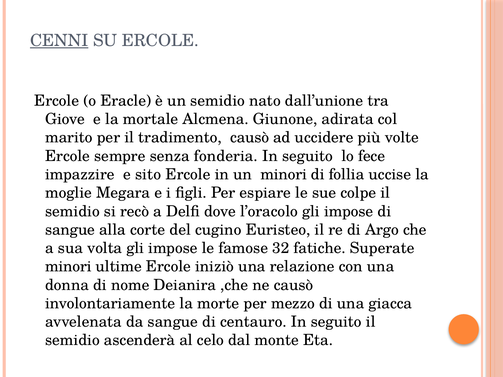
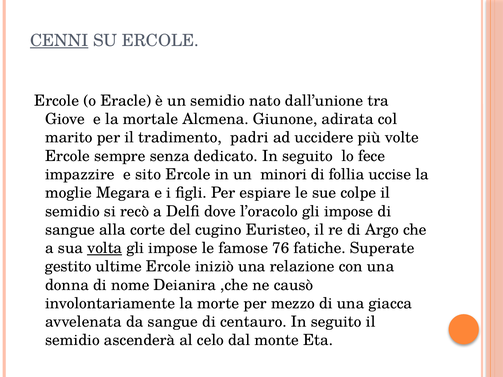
tradimento causò: causò -> padri (250, 138)
fonderia: fonderia -> dedicato (226, 156)
volta underline: none -> present (105, 248)
32: 32 -> 76 (281, 248)
minori: minori -> gestito (68, 267)
